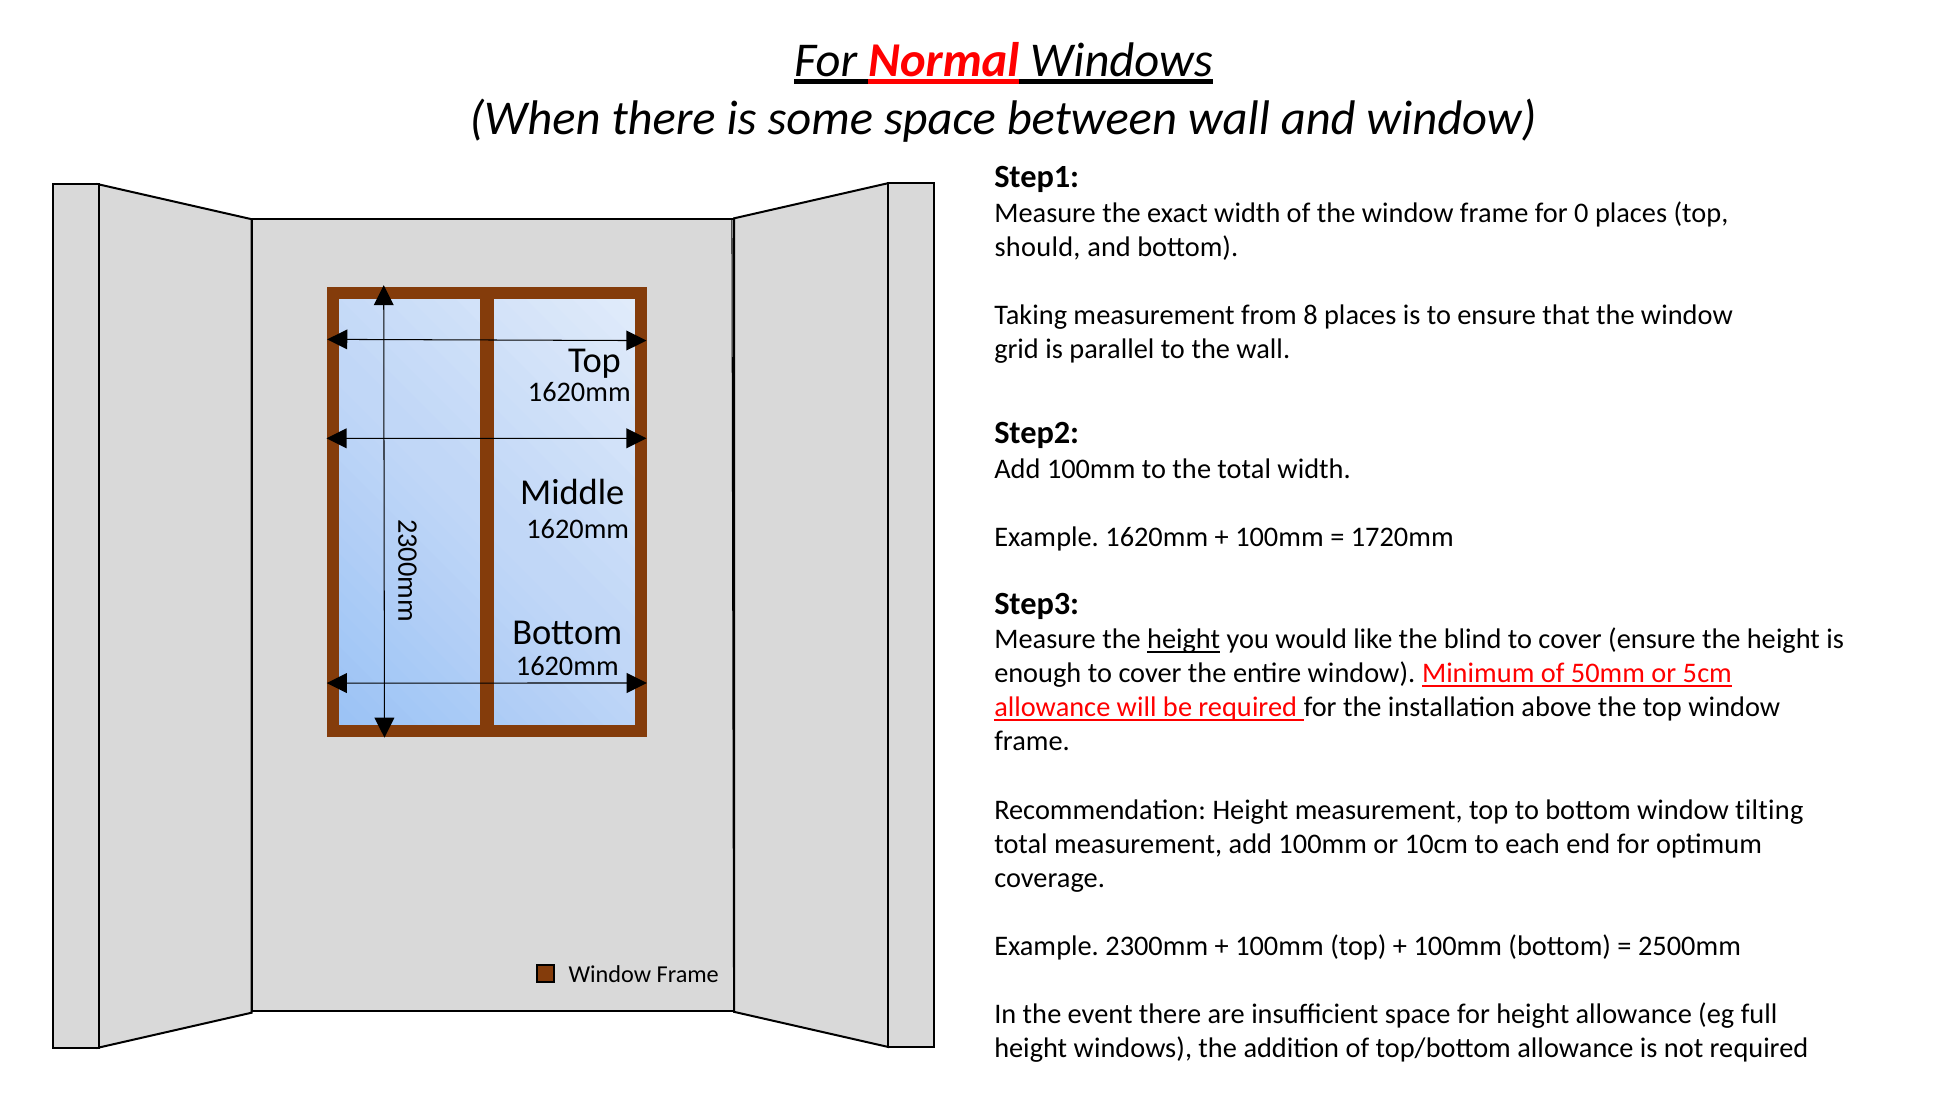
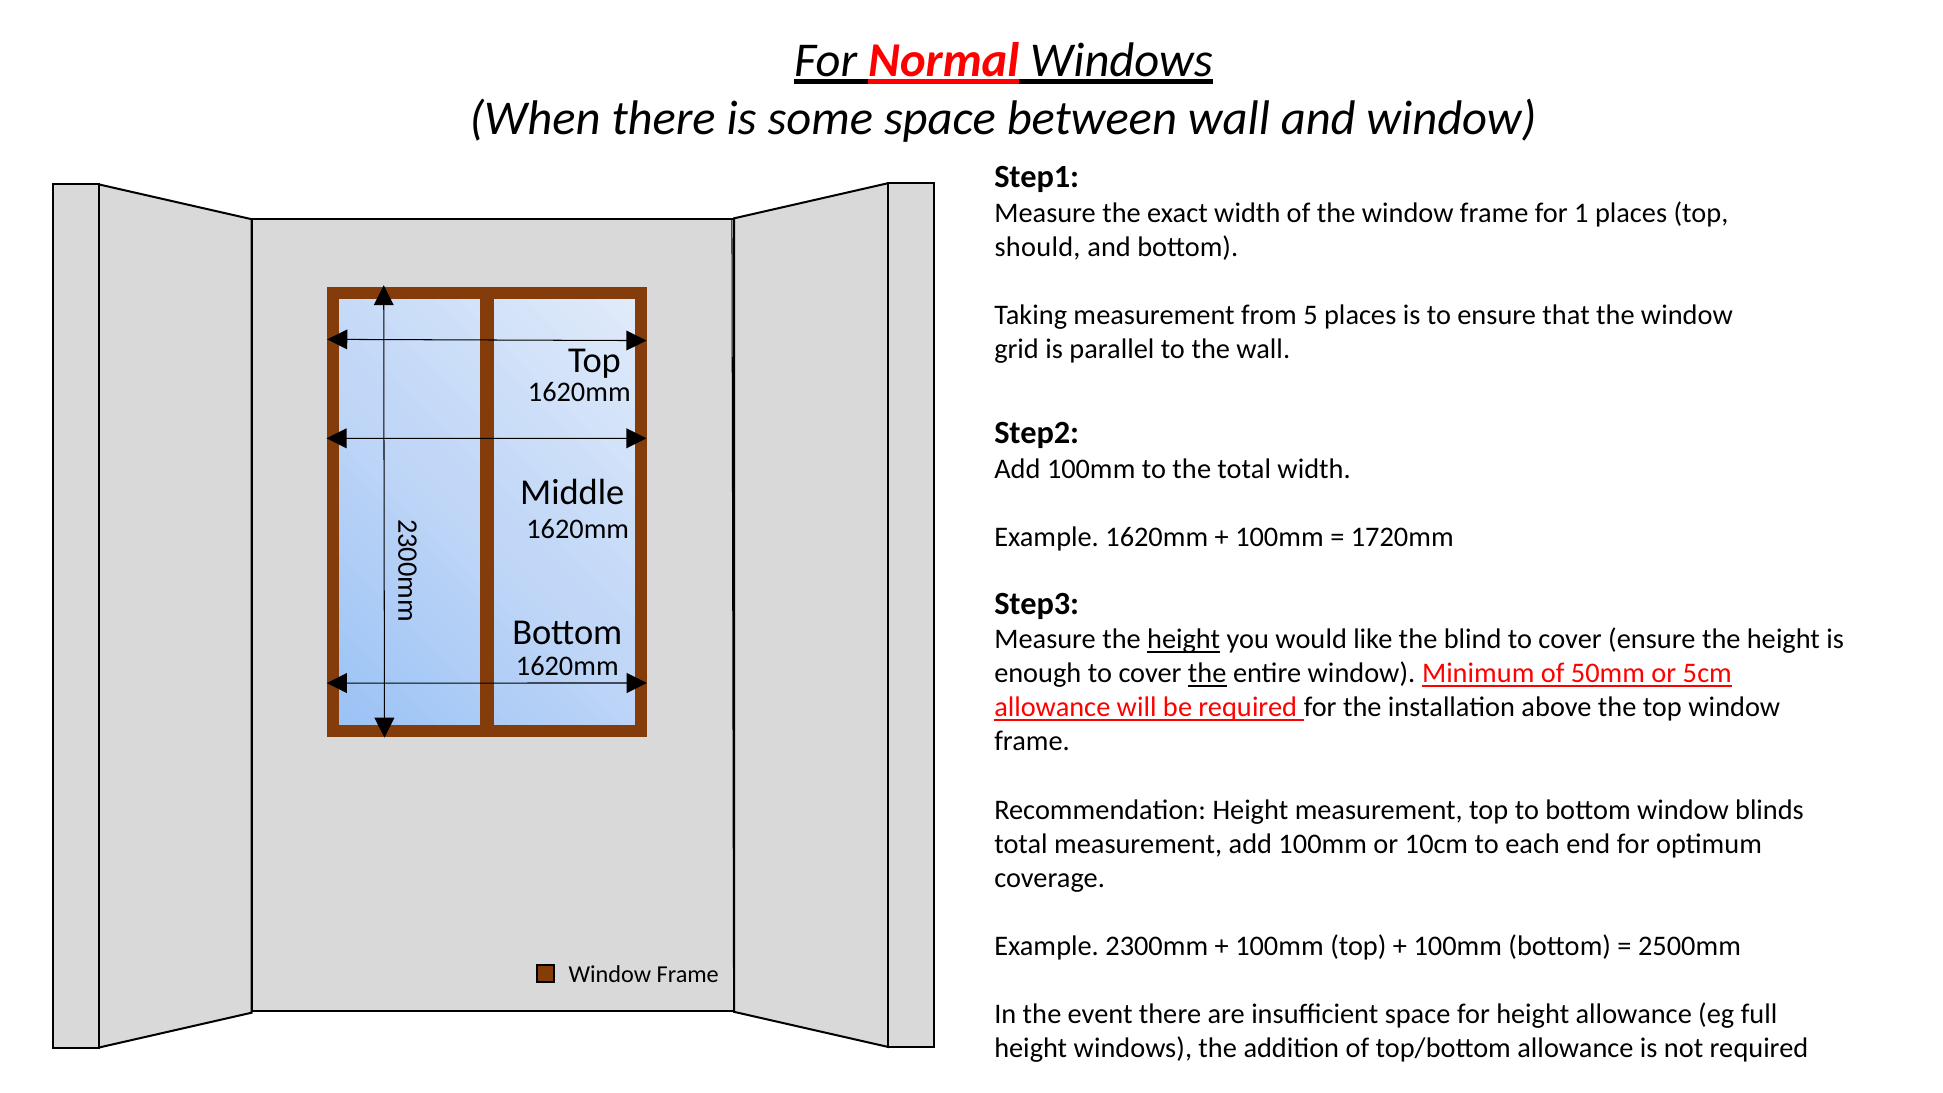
for 0: 0 -> 1 (1581, 213)
8: 8 -> 5 (1310, 315)
the underline: none -> present (1207, 674)
tilting: tilting -> blinds (1769, 810)
